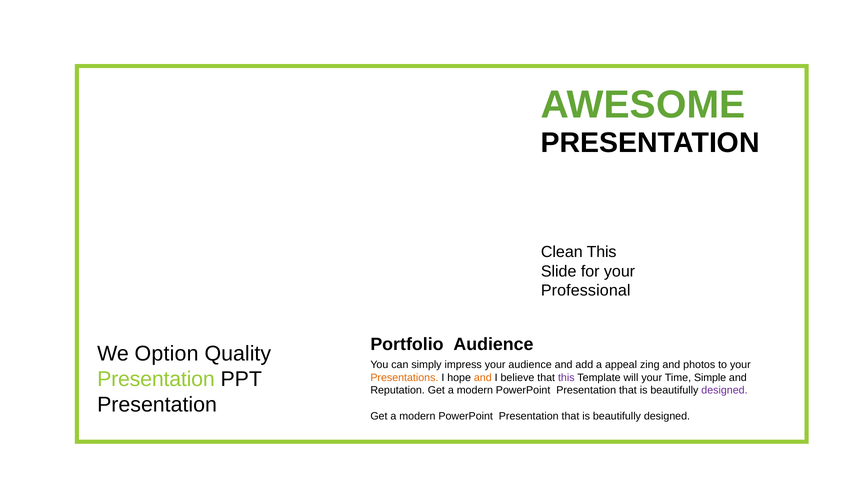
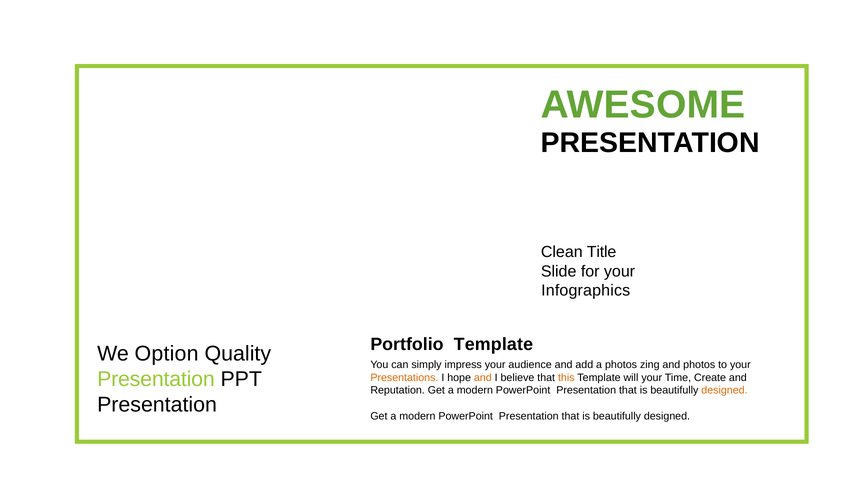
Clean This: This -> Title (602, 252)
Professional: Professional -> Infographics (586, 291)
Portfolio Audience: Audience -> Template (493, 345)
a appeal: appeal -> photos (621, 365)
this colour: purple -> orange (566, 378)
Simple: Simple -> Create (710, 378)
designed colour: purple -> orange (724, 391)
